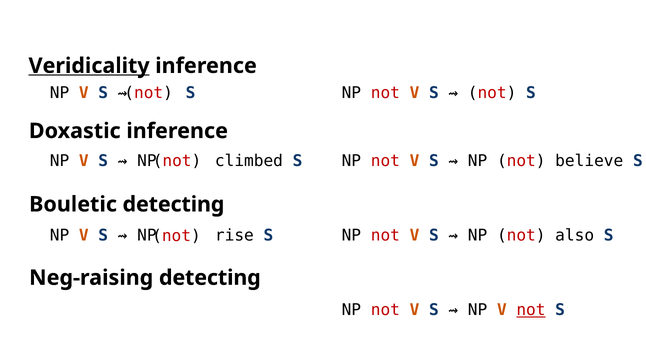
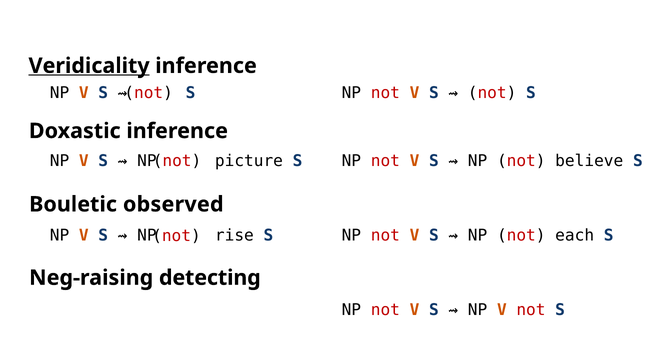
climbed: climbed -> picture (249, 161)
Bouletic detecting: detecting -> observed (173, 205)
also: also -> each (575, 236)
not underline: present -> none (531, 310)
